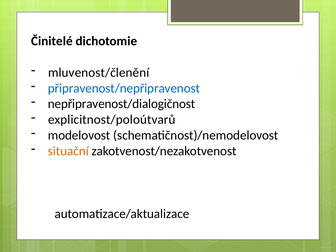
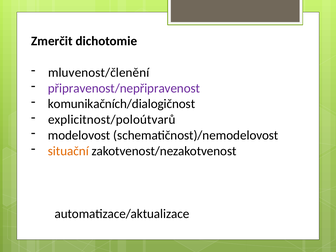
Činitelé: Činitelé -> Zmerčit (52, 41)
připravenost/nepřipravenost colour: blue -> purple (124, 88)
nepřipravenost/dialogičnost: nepřipravenost/dialogičnost -> komunikačních/dialogičnost (122, 104)
